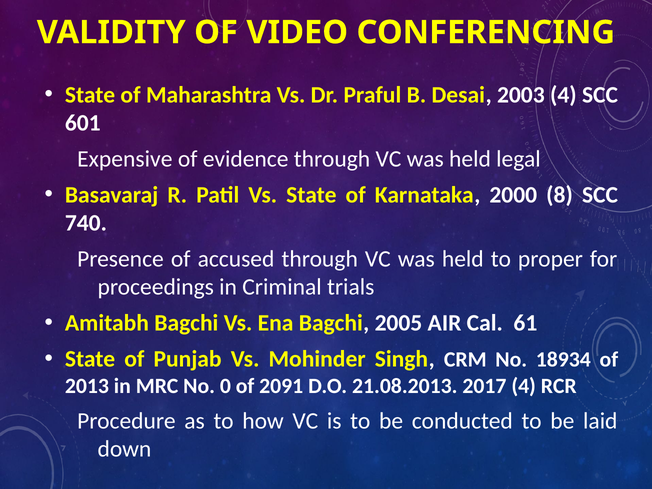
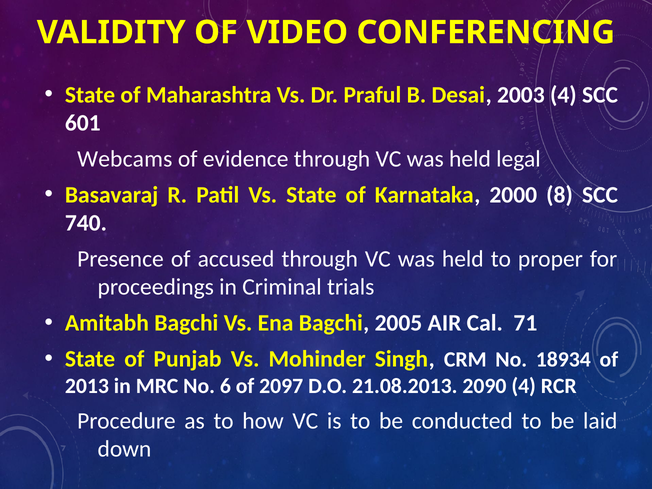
Expensive: Expensive -> Webcams (125, 159)
61: 61 -> 71 (525, 323)
0: 0 -> 6 (225, 386)
2091: 2091 -> 2097 (281, 386)
2017: 2017 -> 2090 (484, 386)
